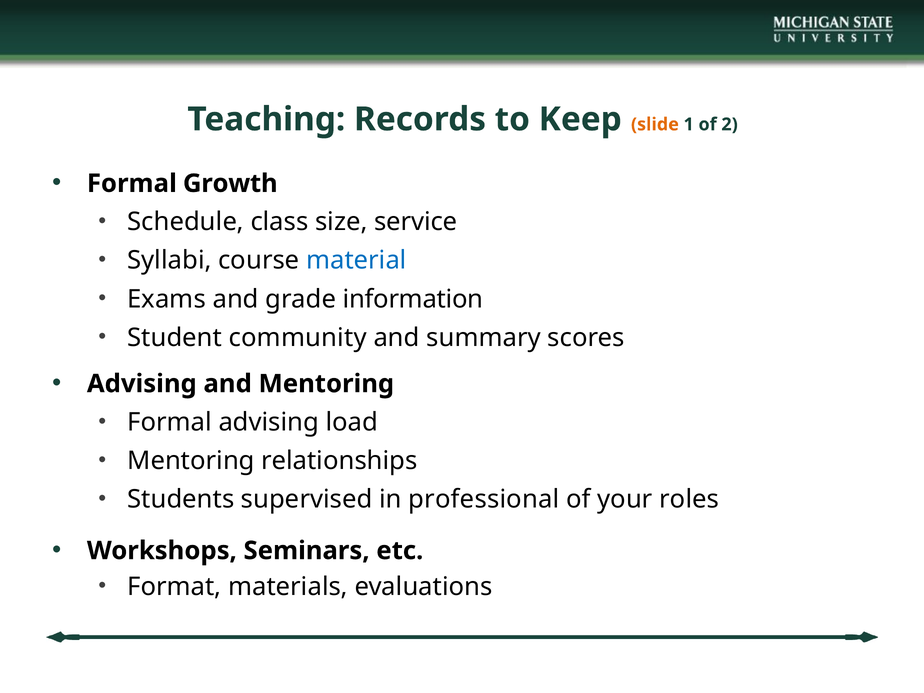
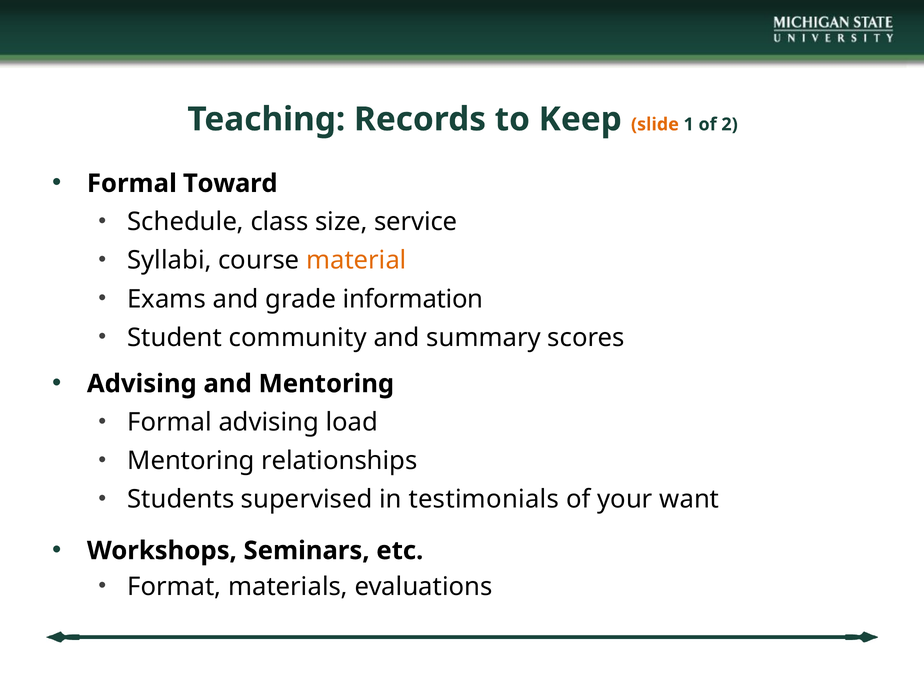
Growth: Growth -> Toward (230, 183)
material colour: blue -> orange (356, 261)
professional: professional -> testimonials (484, 499)
roles: roles -> want (689, 499)
